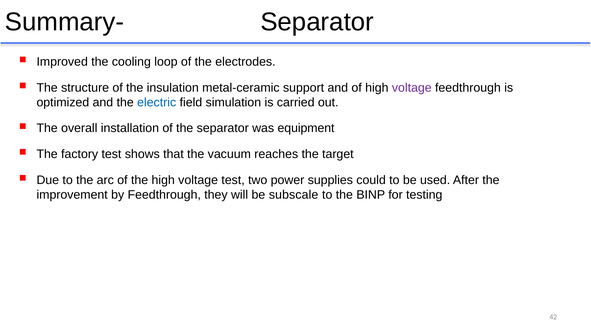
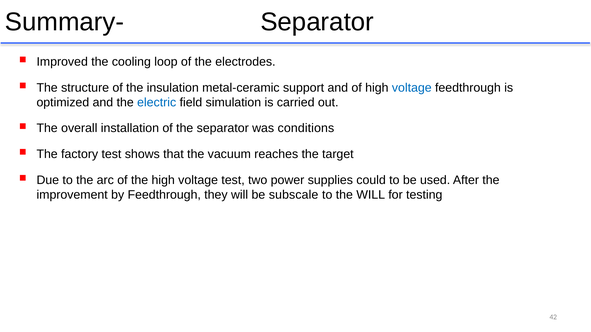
voltage colour: purple -> blue (412, 88)
equipment: equipment -> conditions (306, 128)
the BINP: BINP -> WILL (371, 195)
